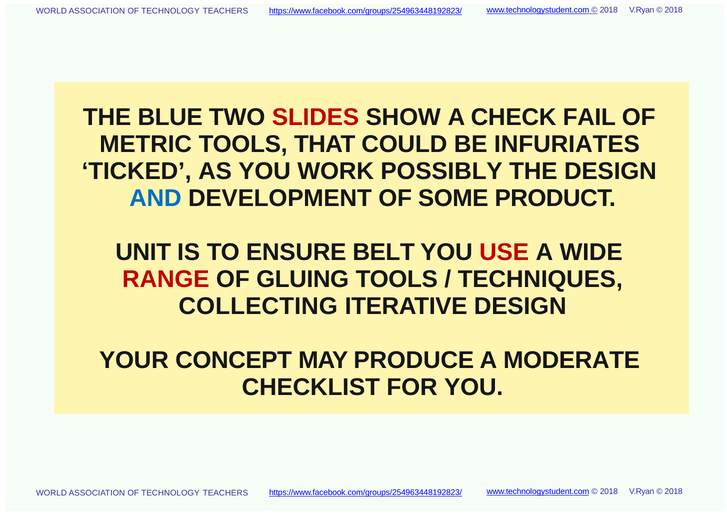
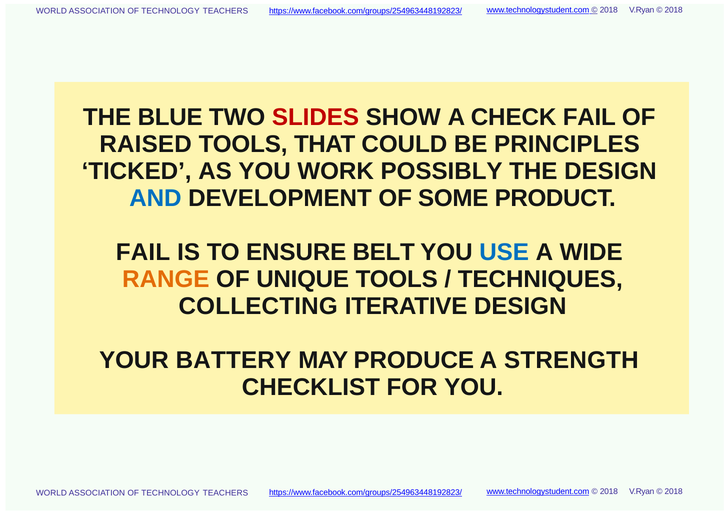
METRIC: METRIC -> RAISED (146, 144)
INFURIATES: INFURIATES -> PRINCIPLES (567, 144)
UNIT: UNIT -> FAIL (143, 252)
USE colour: red -> blue (504, 252)
RANGE colour: red -> orange (166, 279)
GLUING: GLUING -> UNIQUE (303, 279)
CONCEPT: CONCEPT -> BATTERY (233, 360)
MODERATE: MODERATE -> STRENGTH (571, 360)
